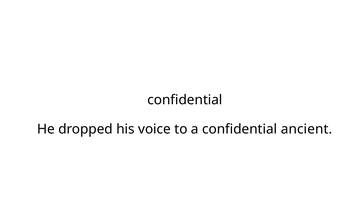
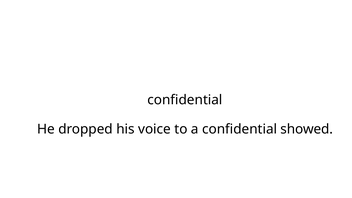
ancient: ancient -> showed (307, 129)
